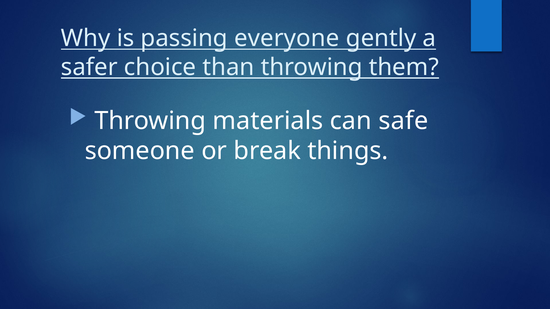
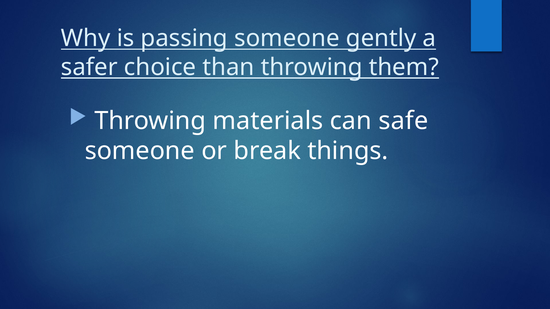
passing everyone: everyone -> someone (287, 38)
